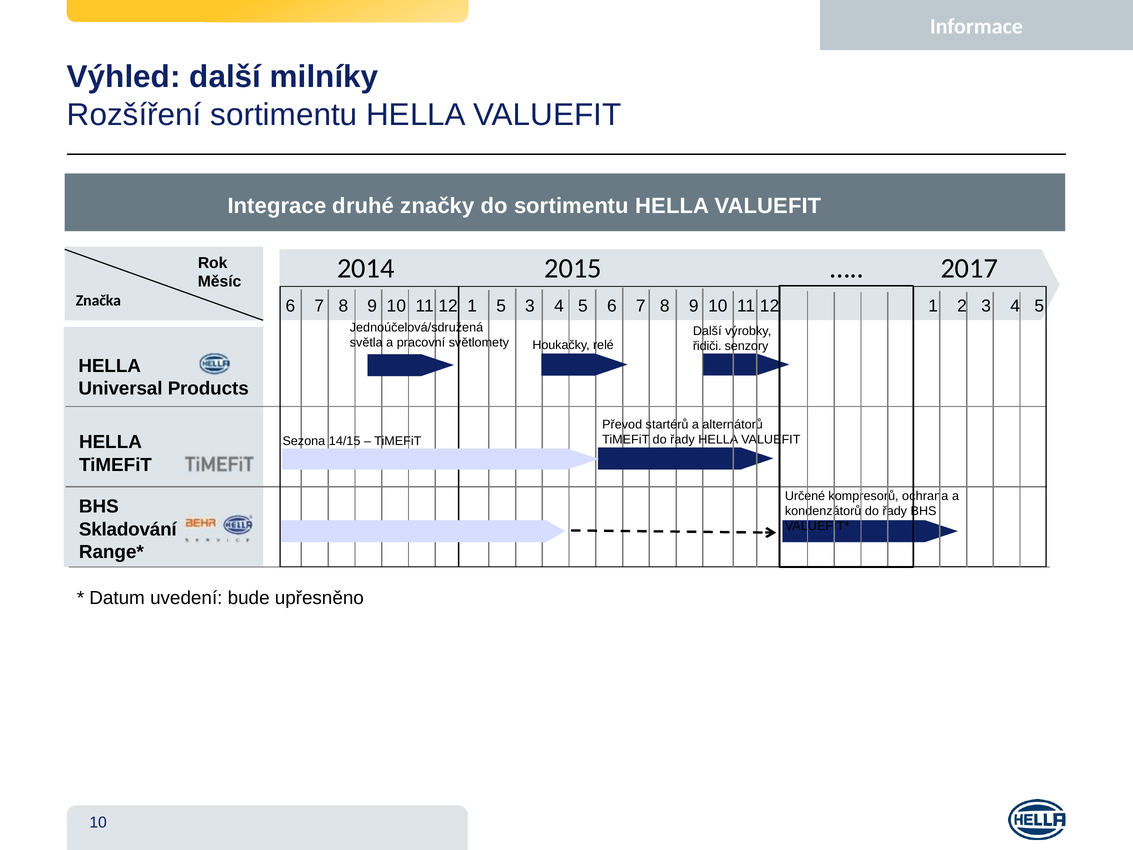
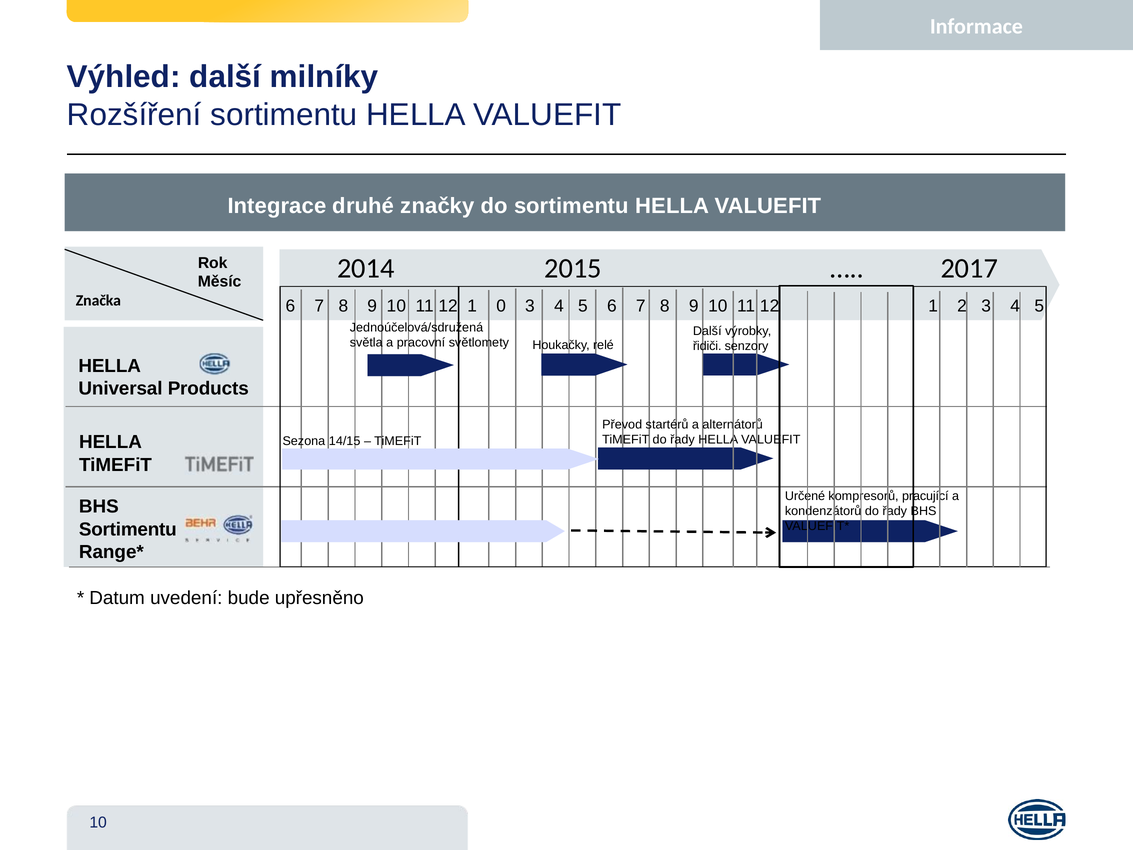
1 5: 5 -> 0 (501, 306)
ochrana: ochrana -> pracující (925, 496)
Skladování: Skladování -> Sortimentu (128, 529)
